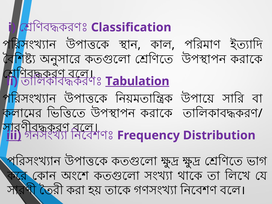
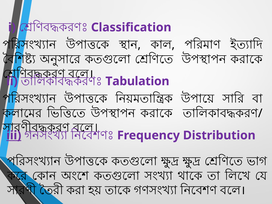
Tabulation underline: present -> none (137, 81)
